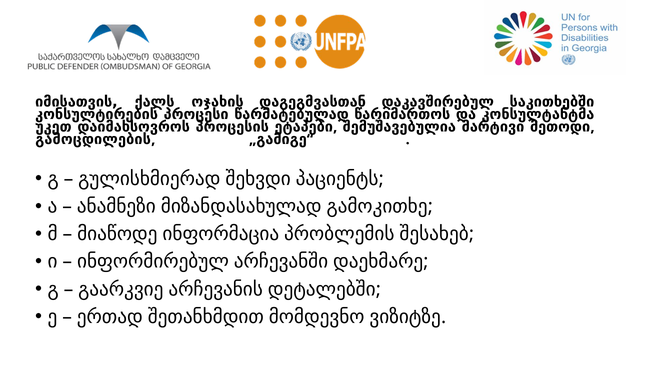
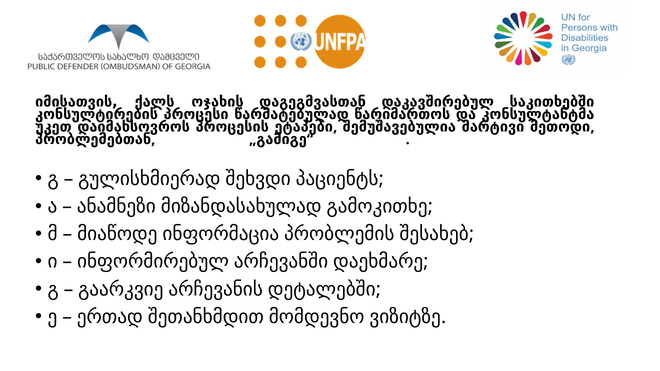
გამოცდილების: გამოცდილების -> პრობლემებთან (93, 140)
